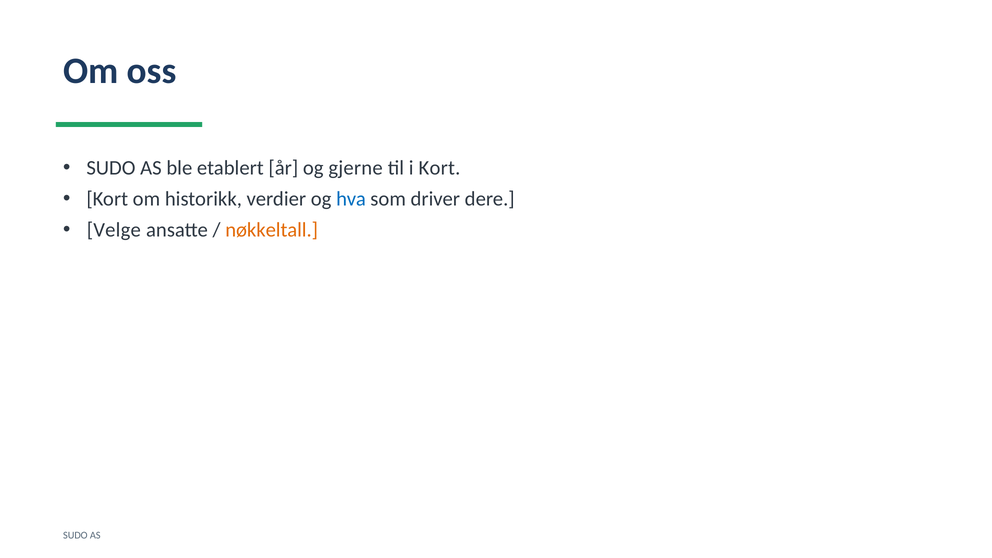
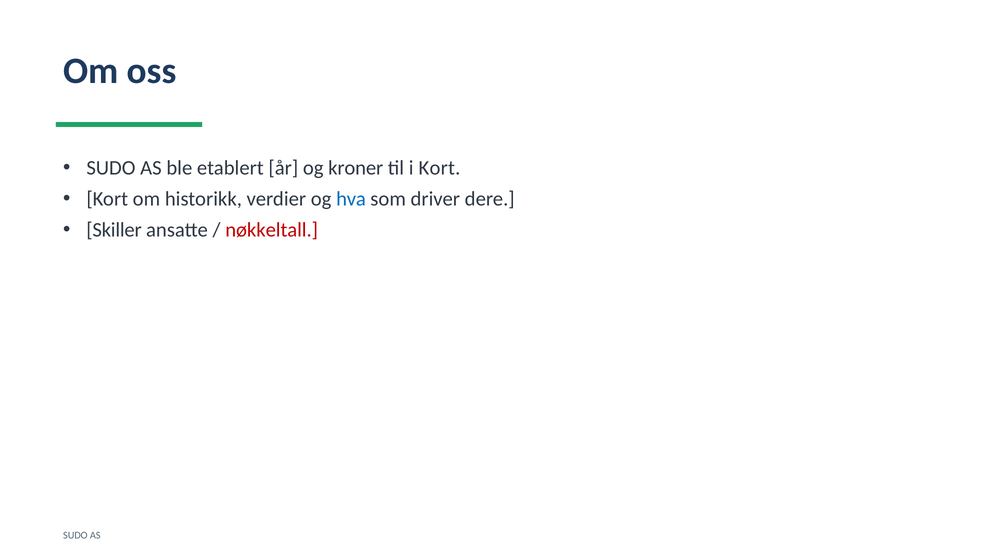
gjerne: gjerne -> kroner (356, 168)
Velge: Velge -> Skiller (114, 230)
nøkkeltall colour: orange -> red (272, 230)
